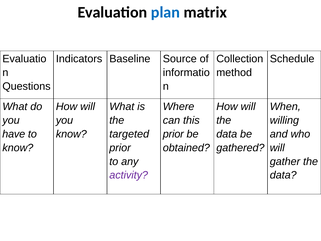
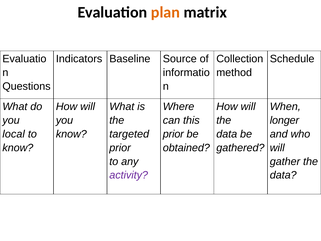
plan colour: blue -> orange (165, 12)
willing: willing -> longer (284, 120)
have: have -> local (14, 134)
